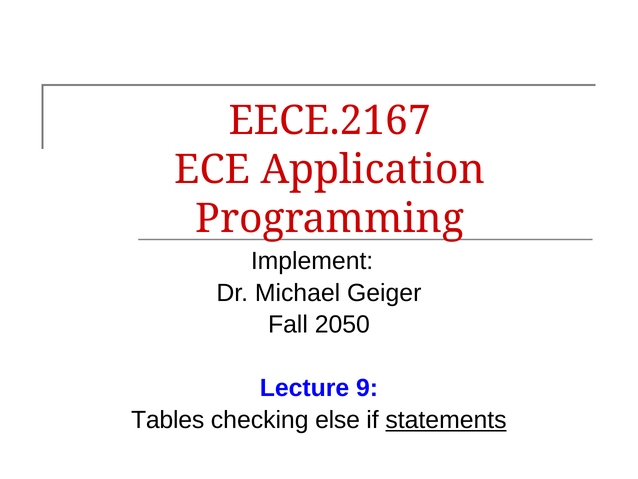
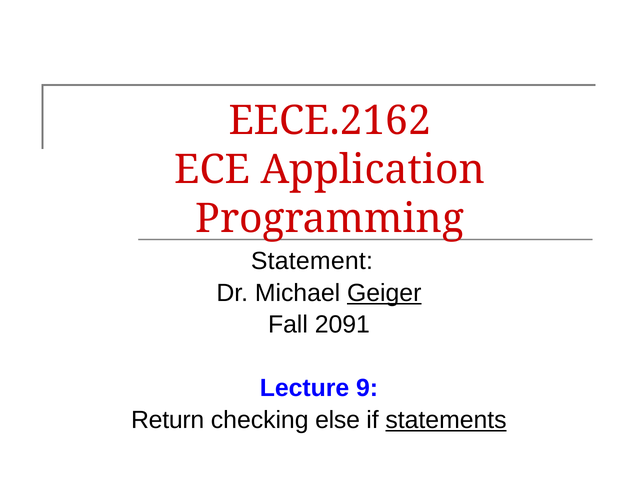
EECE.2167: EECE.2167 -> EECE.2162 (330, 121)
Implement: Implement -> Statement (312, 261)
Geiger underline: none -> present (384, 293)
2050: 2050 -> 2091 (342, 324)
Tables: Tables -> Return (168, 420)
